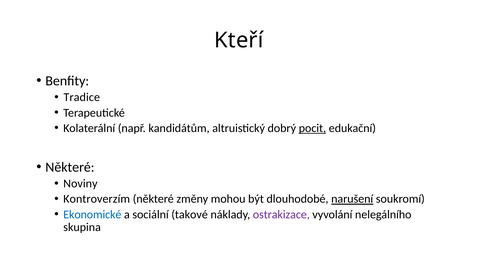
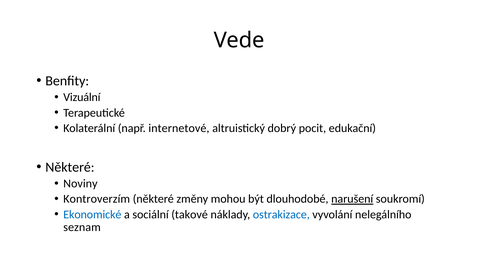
Kteří: Kteří -> Vede (239, 40)
Tradice: Tradice -> Vizuální (82, 97)
kandidátům: kandidátům -> internetové (179, 128)
pocit underline: present -> none (312, 128)
ostrakizace colour: purple -> blue (281, 214)
skupina: skupina -> seznam (82, 227)
